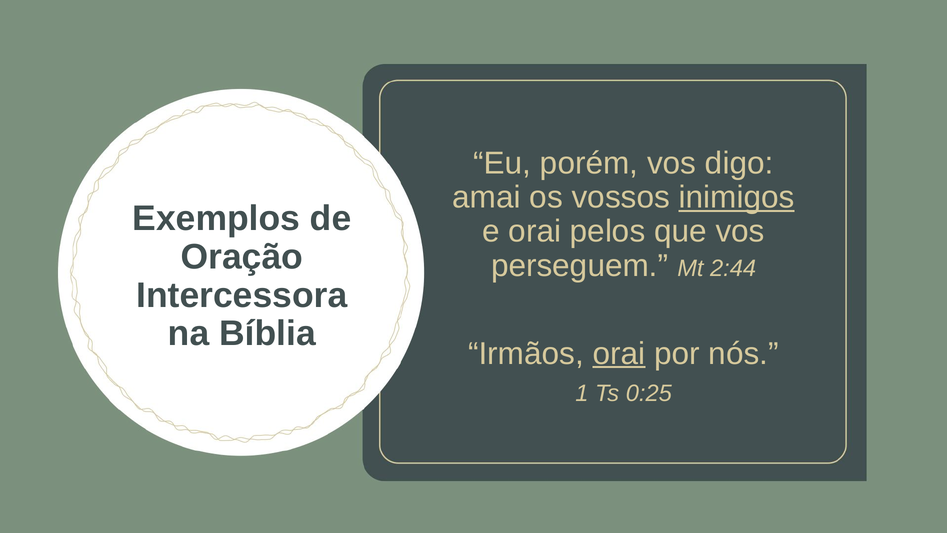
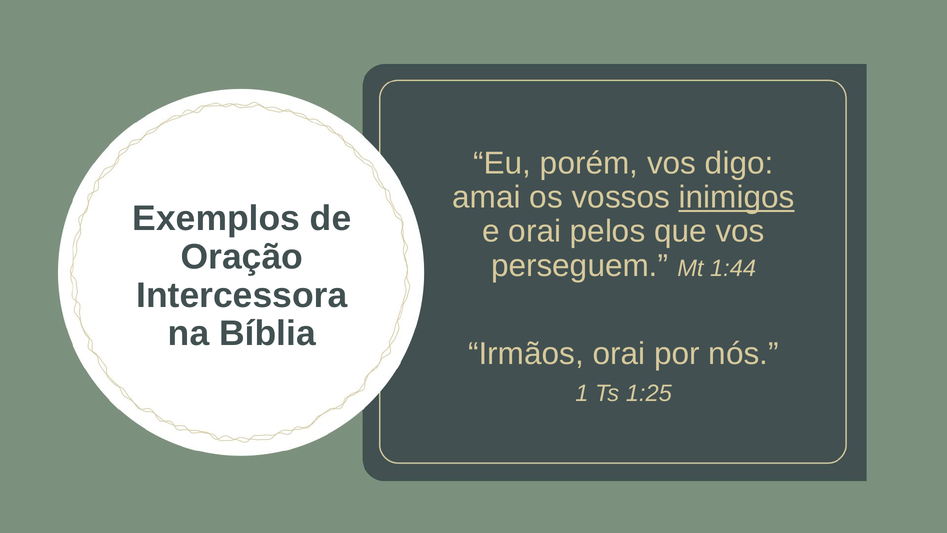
2:44: 2:44 -> 1:44 (733, 268)
orai underline: present -> none (619, 353)
0:25: 0:25 -> 1:25 (649, 393)
